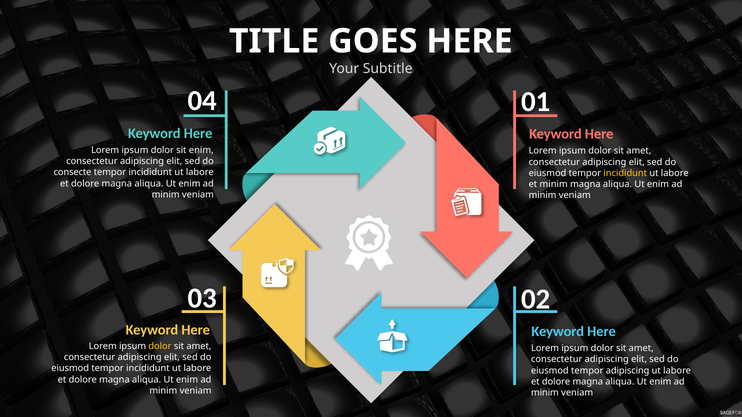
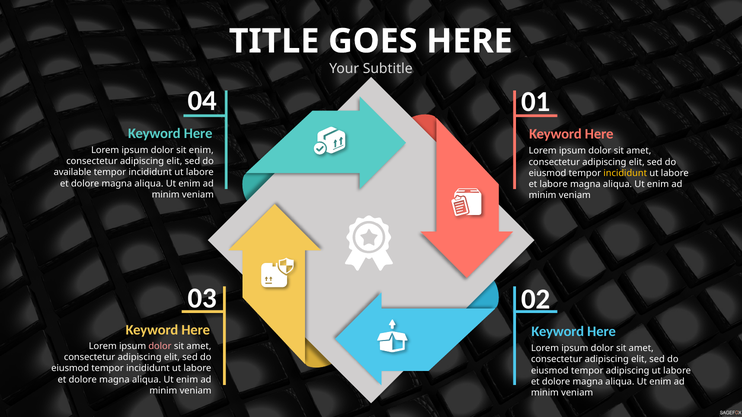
consecte: consecte -> available (73, 173)
et minim: minim -> labore (554, 184)
dolor colour: yellow -> pink (160, 346)
